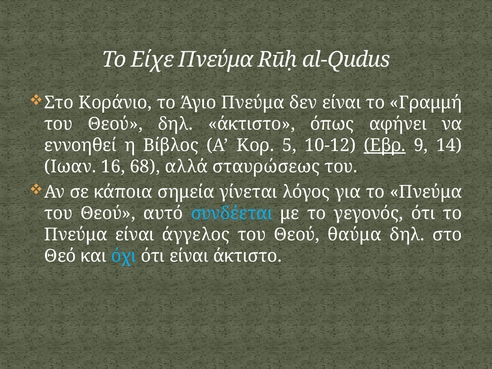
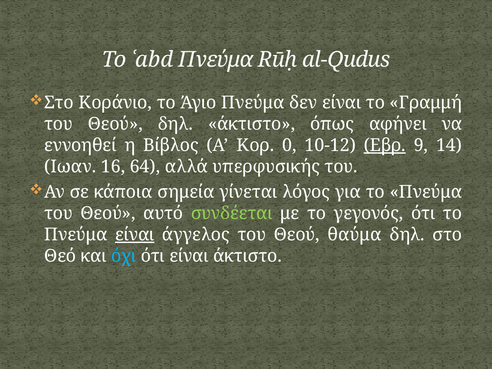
Είχε: Είχε -> ʿabd (152, 60)
5: 5 -> 0 (289, 145)
68: 68 -> 64 (145, 167)
σταυρώσεως: σταυρώσεως -> υπερφυσικής (266, 167)
συνδέεται colour: light blue -> light green (232, 213)
είναι underline: none -> present (135, 235)
